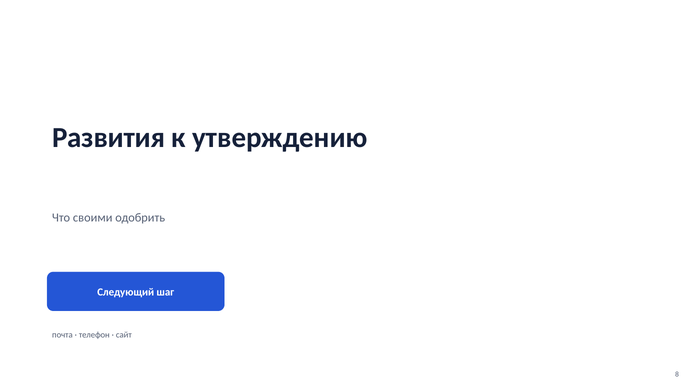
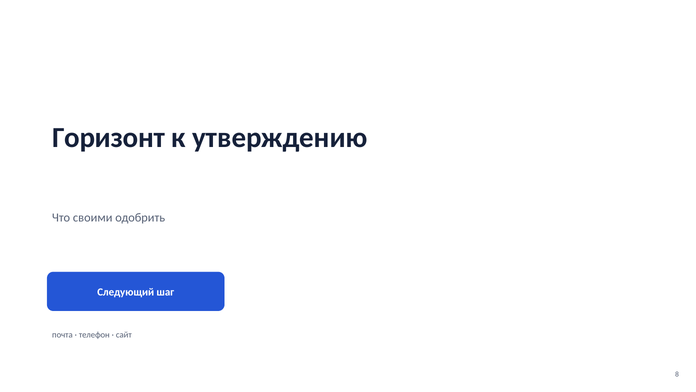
Развития: Развития -> Горизонт (109, 138)
